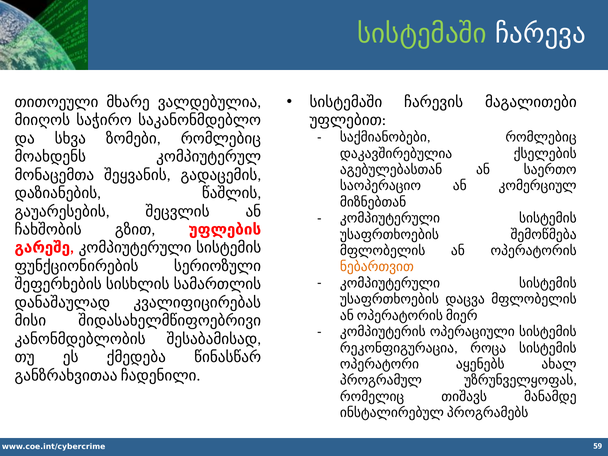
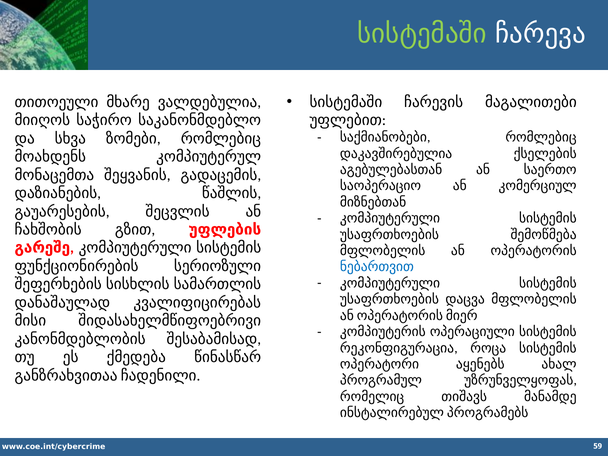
ნებართვით colour: orange -> blue (377, 267)
